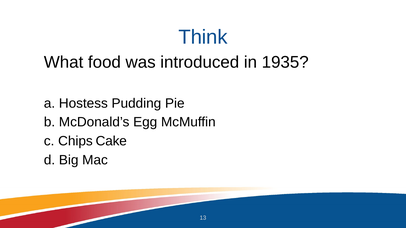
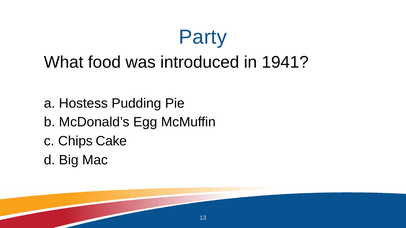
Think: Think -> Party (203, 37)
1935: 1935 -> 1941 (285, 62)
